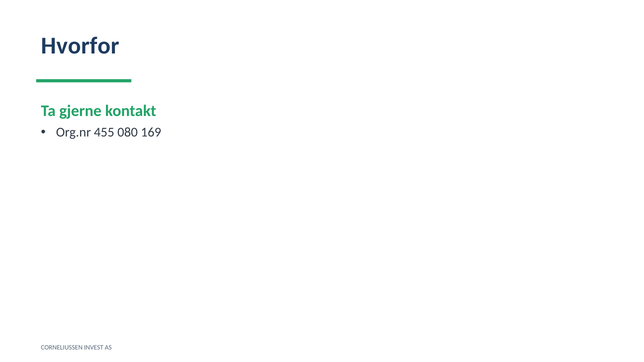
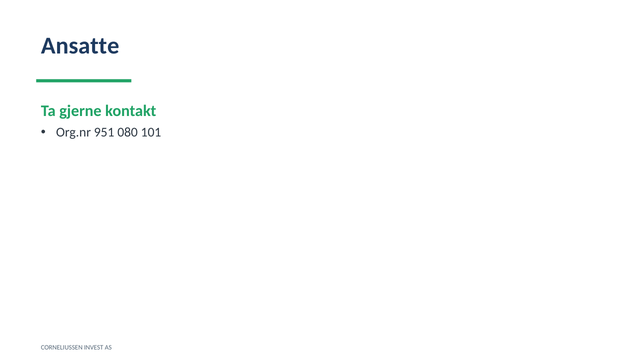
Hvorfor: Hvorfor -> Ansatte (80, 46)
455: 455 -> 951 (104, 132)
169: 169 -> 101 (151, 132)
